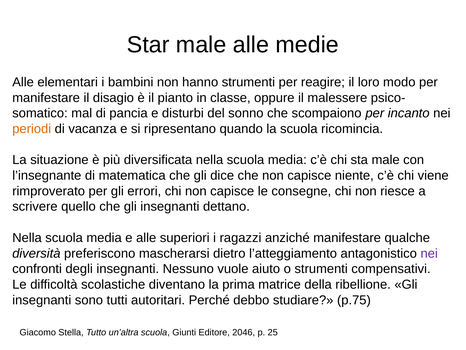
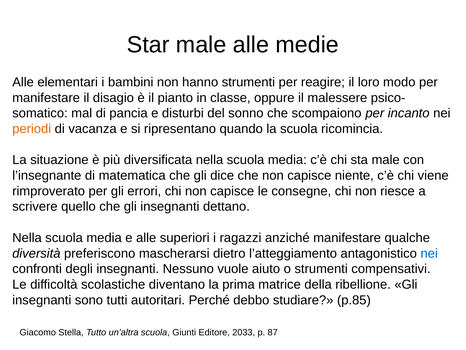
nei colour: purple -> blue (429, 253)
p.75: p.75 -> p.85 (354, 300)
2046: 2046 -> 2033 (244, 332)
25: 25 -> 87 (273, 332)
